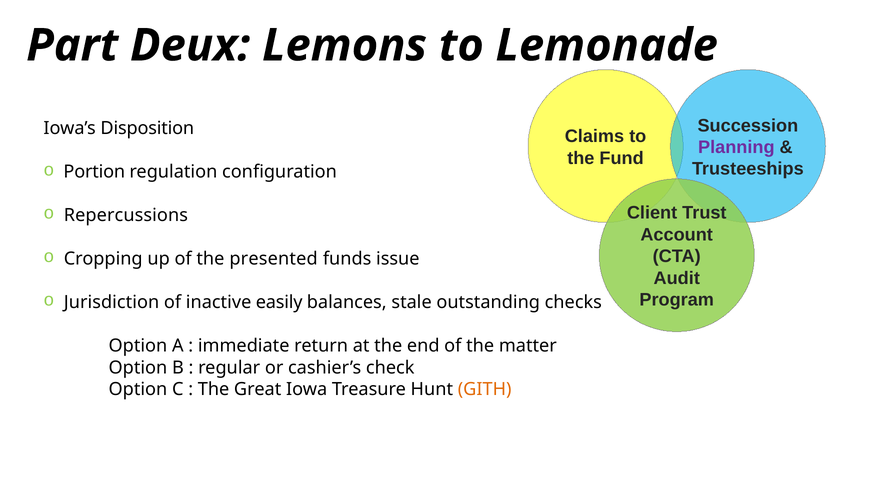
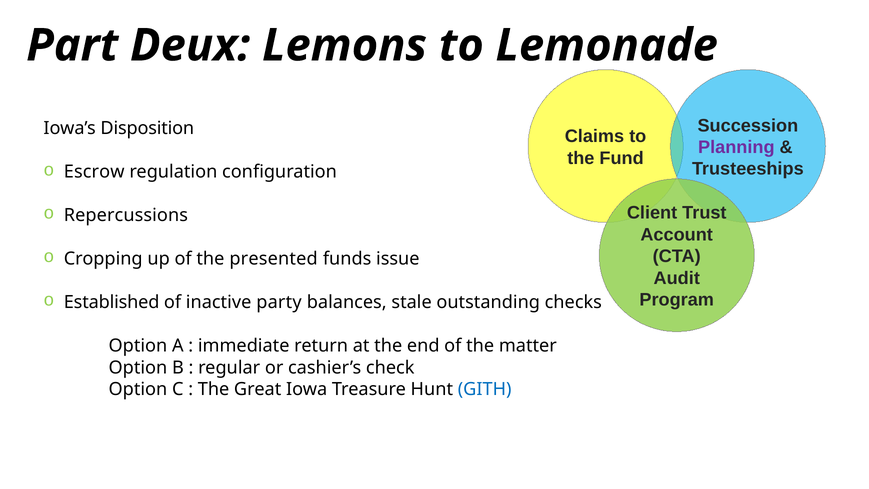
Portion: Portion -> Escrow (94, 172)
Jurisdiction: Jurisdiction -> Established (112, 302)
easily: easily -> party (279, 302)
GITH colour: orange -> blue (485, 389)
